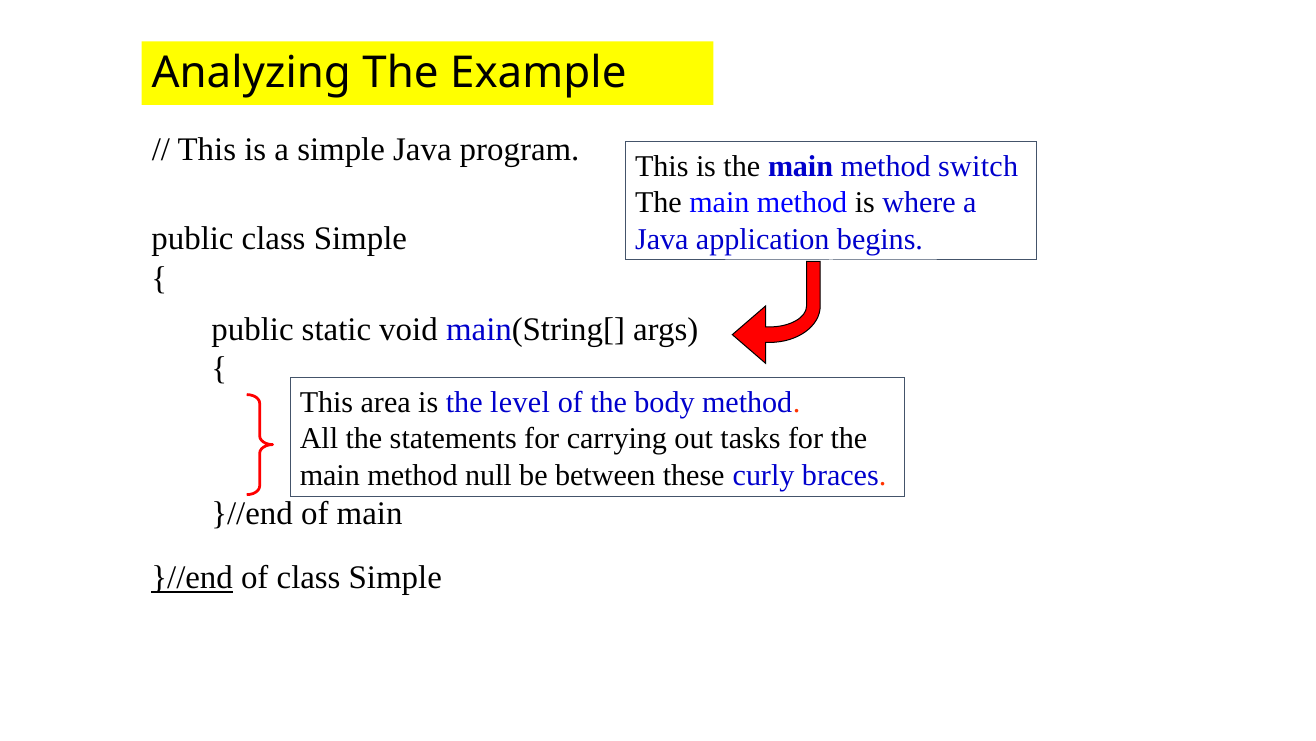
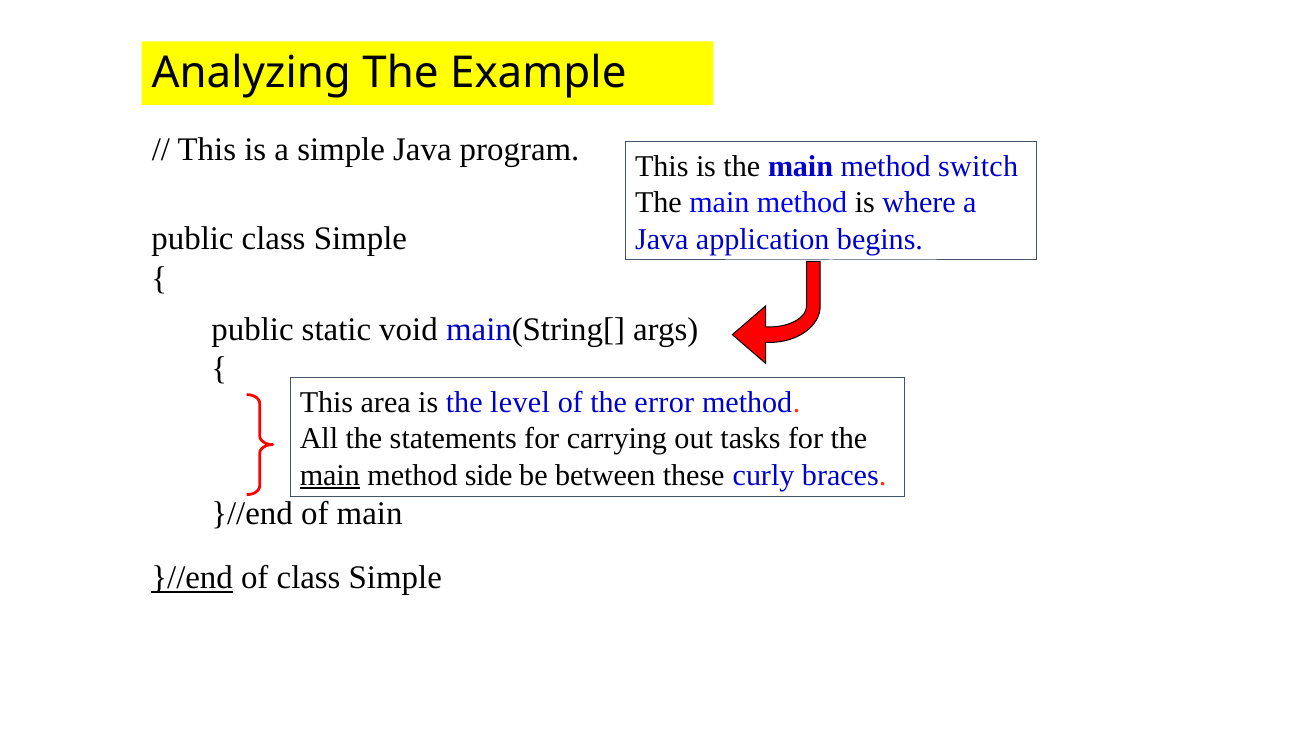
body: body -> error (664, 402)
main underline: none -> present (330, 475)
null: null -> side (489, 475)
